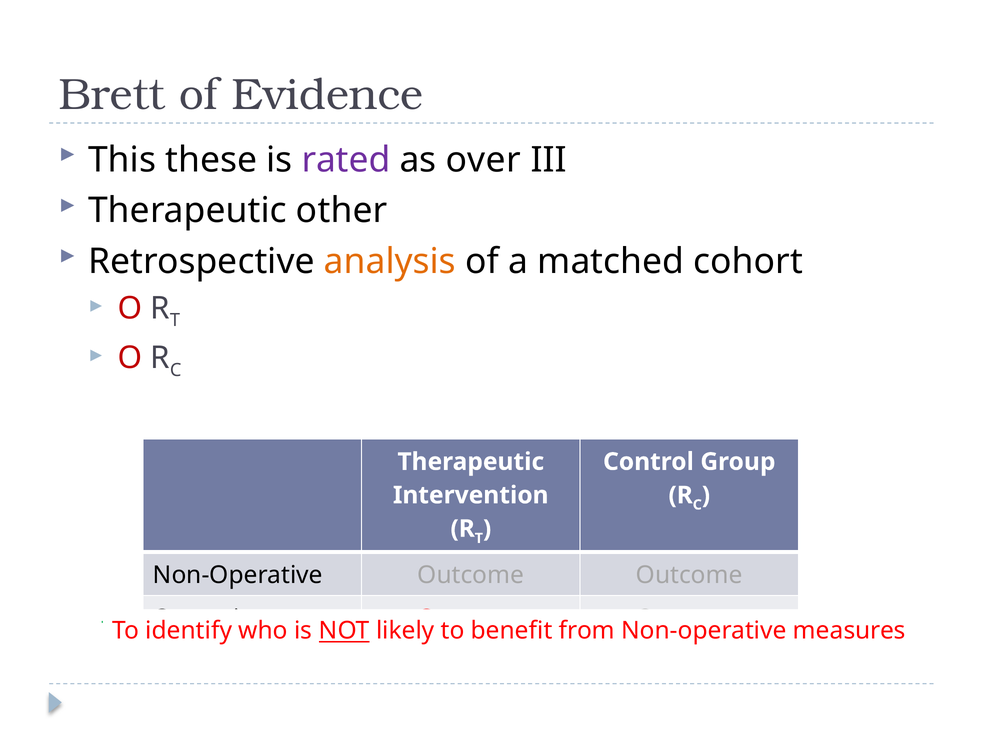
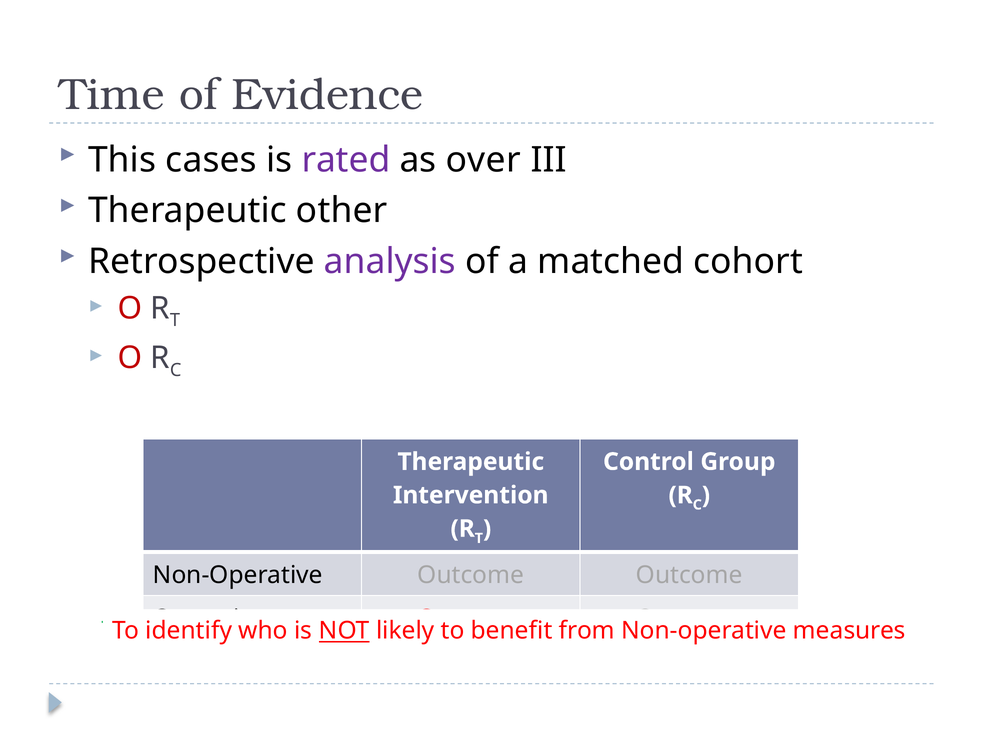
Brett: Brett -> Time (112, 95)
these: these -> cases (211, 160)
analysis colour: orange -> purple (390, 261)
